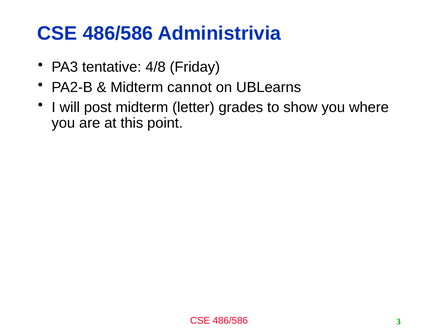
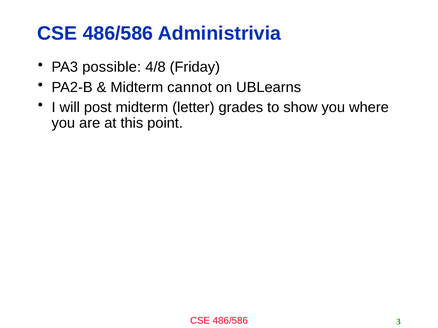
tentative: tentative -> possible (112, 67)
